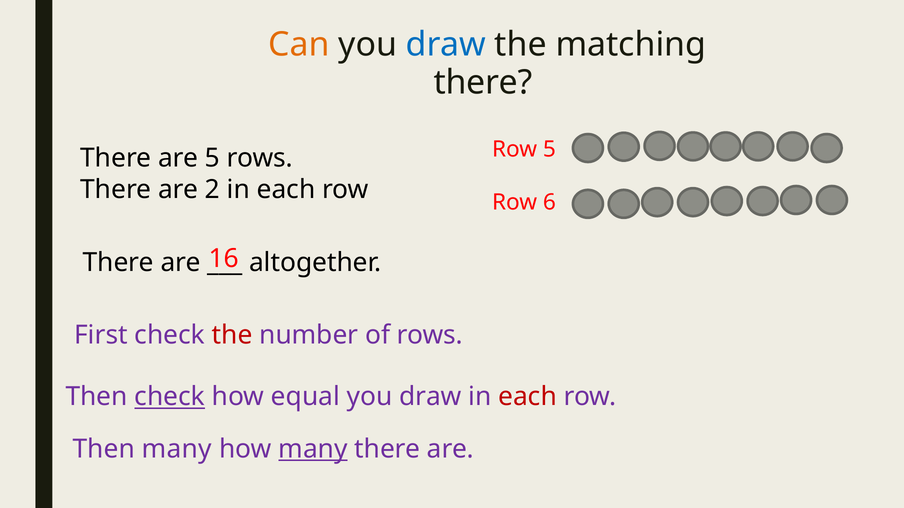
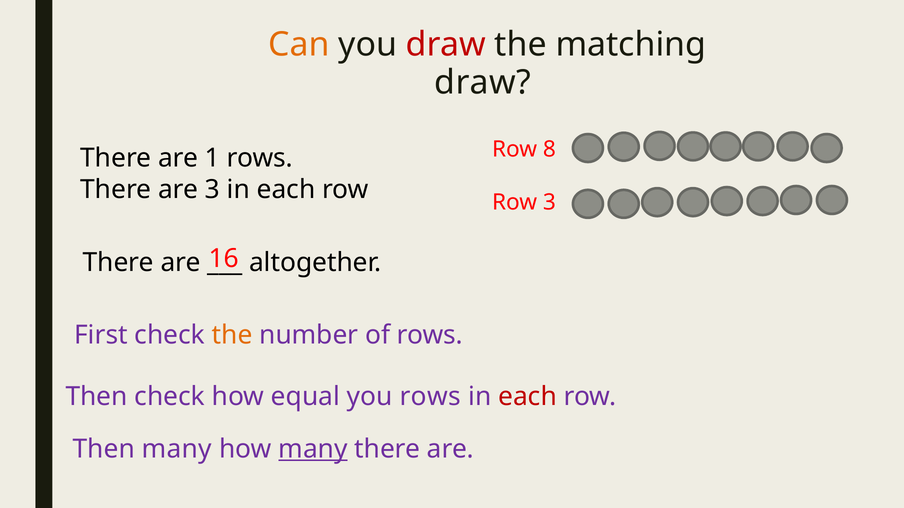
draw colour: blue -> red (446, 45)
there: there -> draw (483, 83)
Row 5: 5 -> 8 (549, 150)
are 5: 5 -> 1 (212, 158)
are 2: 2 -> 3 (212, 190)
Row 6: 6 -> 3 (549, 203)
the colour: red -> orange (232, 335)
check underline: present -> none (170, 397)
draw: draw -> rows (430, 397)
